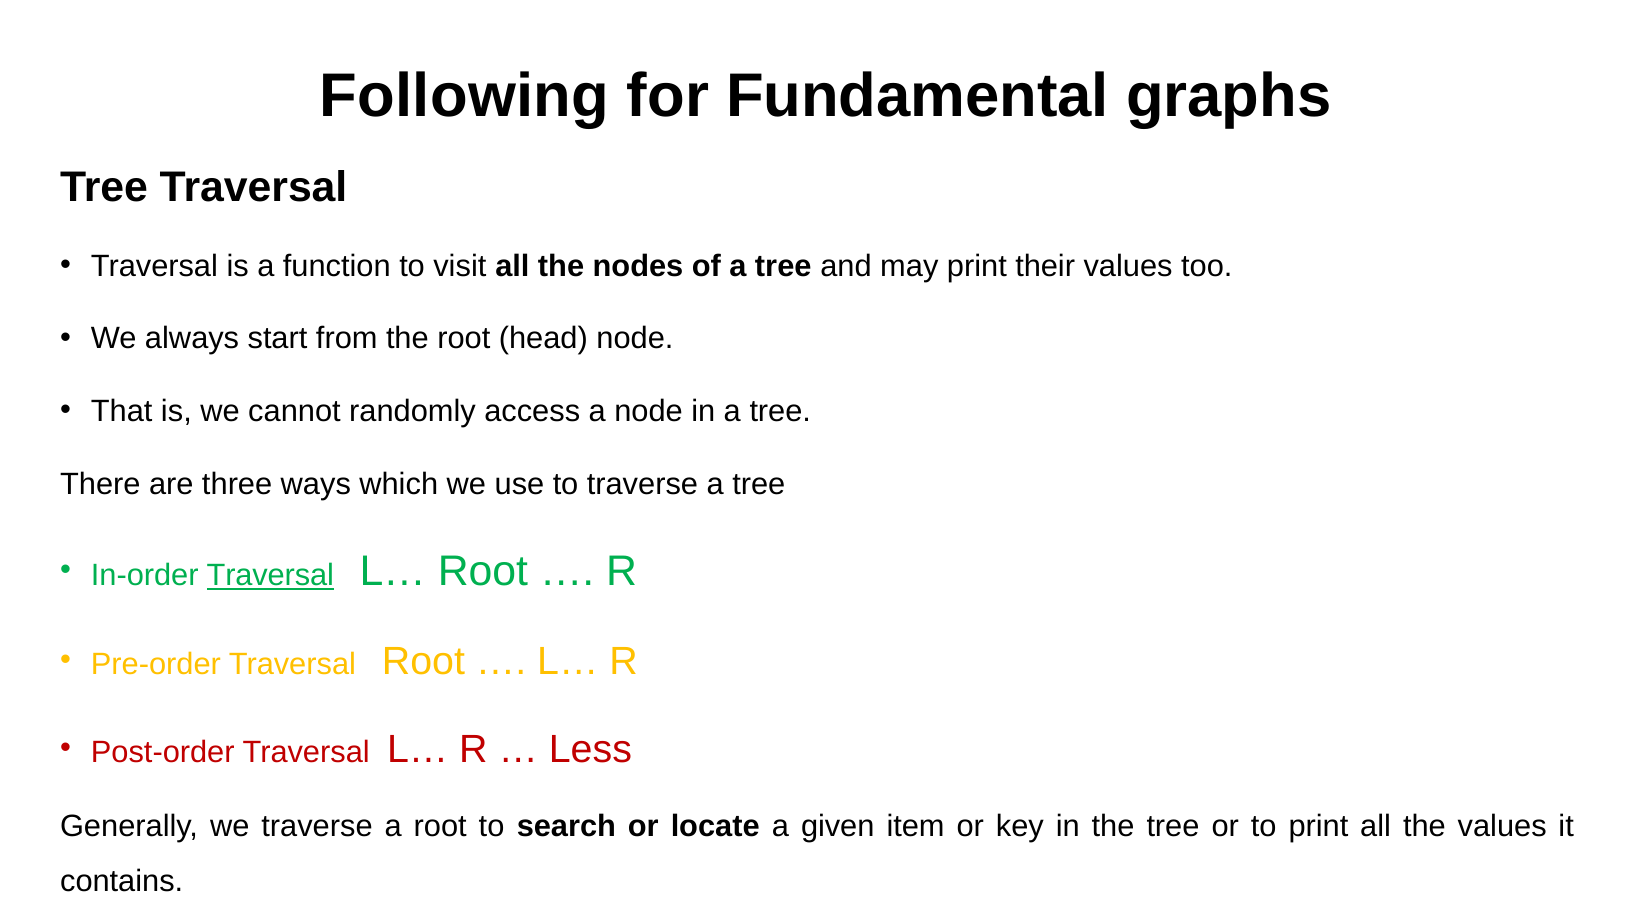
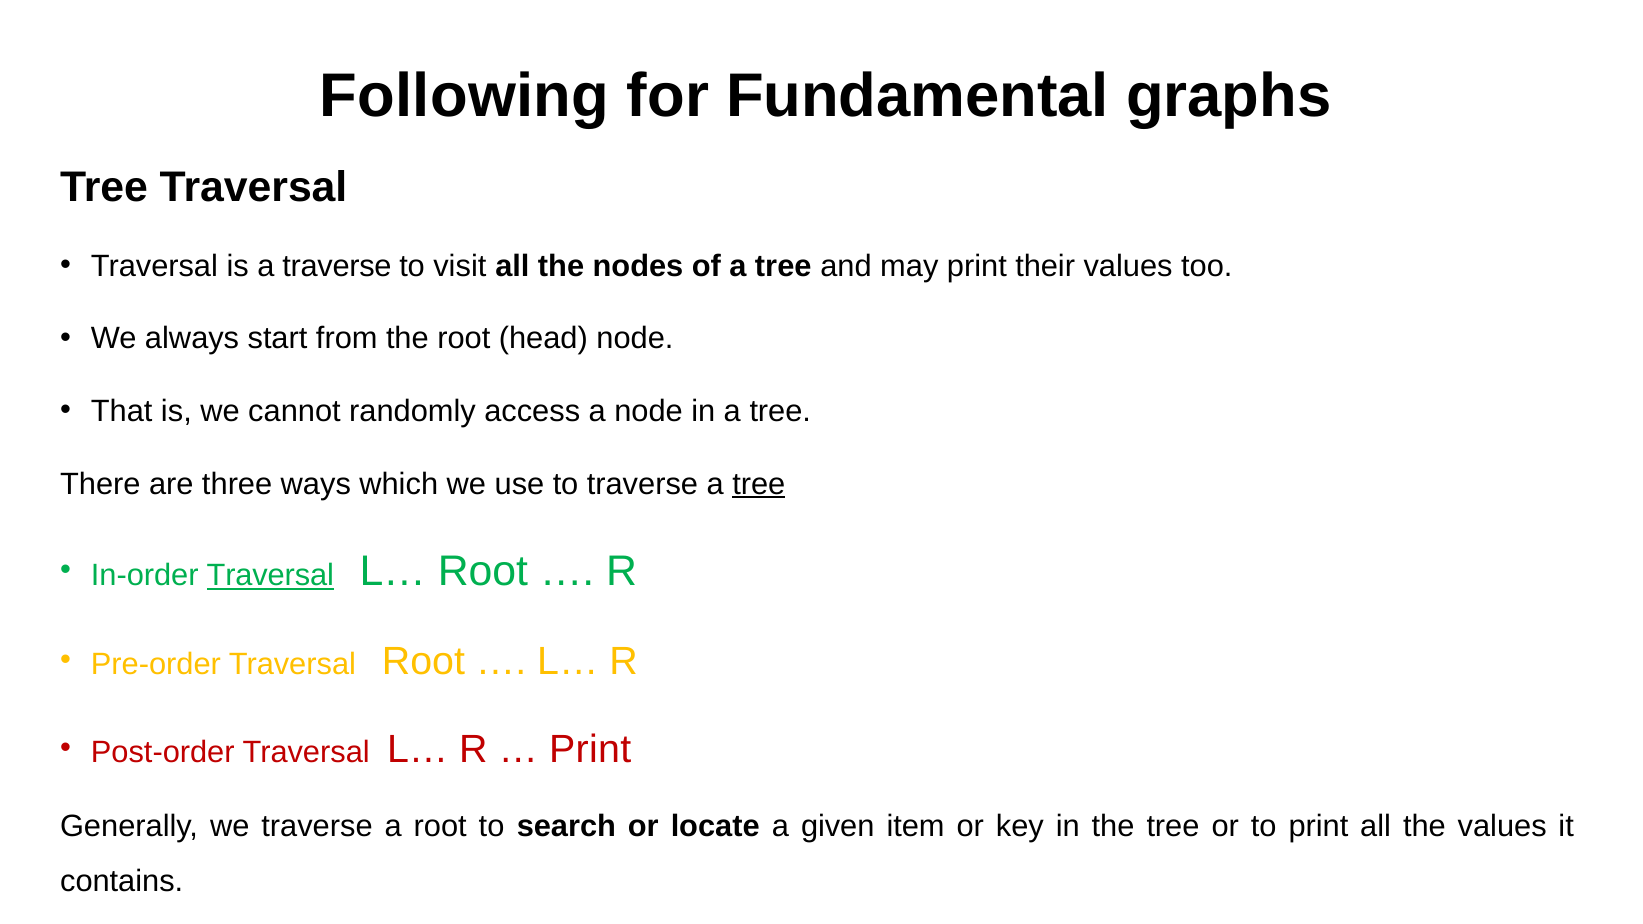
a function: function -> traverse (337, 266)
tree underline: none -> present (759, 484)
Less: Less -> Print (590, 749)
